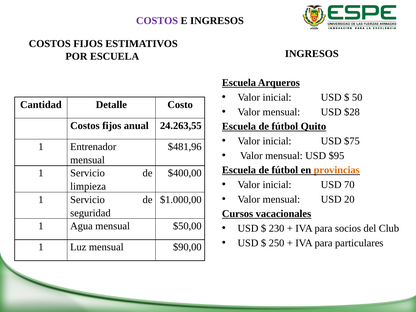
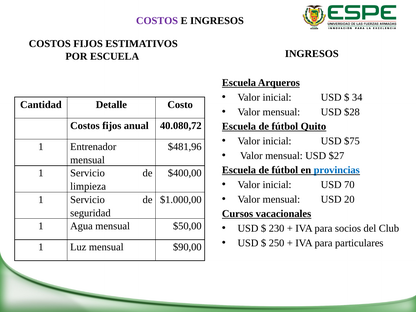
50: 50 -> 34 (357, 97)
24.263,55: 24.263,55 -> 40.080,72 (181, 126)
$95: $95 -> $27 (336, 156)
provincias colour: orange -> blue (337, 170)
